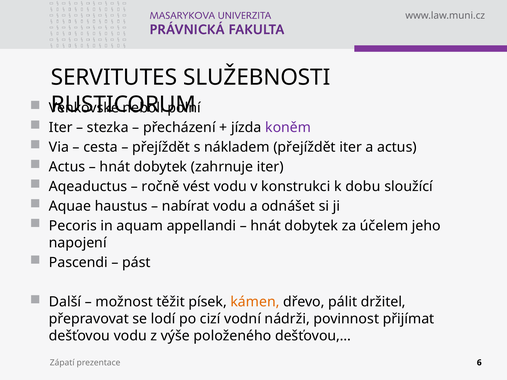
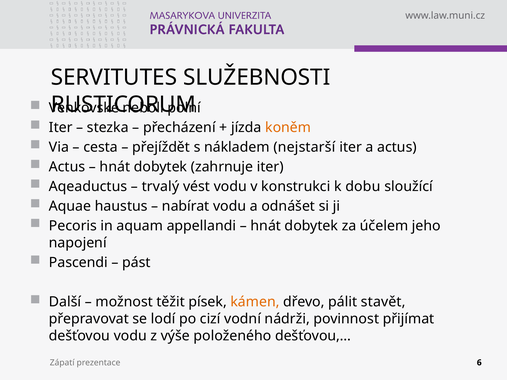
koněm colour: purple -> orange (288, 127)
nákladem přejíždět: přejíždět -> nejstarší (304, 147)
ročně: ročně -> trvalý (160, 187)
držitel: držitel -> stavět (383, 302)
